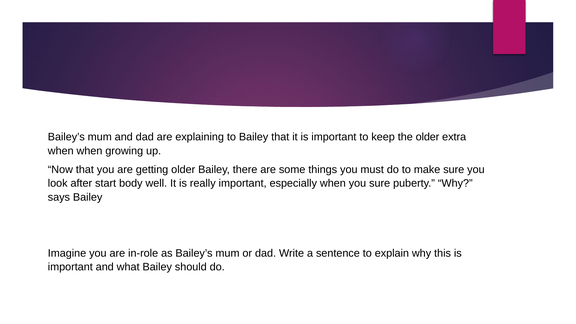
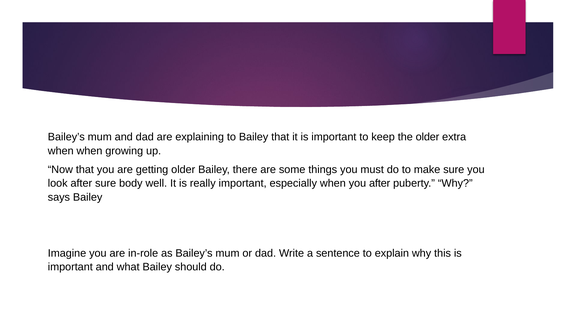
after start: start -> sure (106, 183)
you sure: sure -> after (380, 183)
